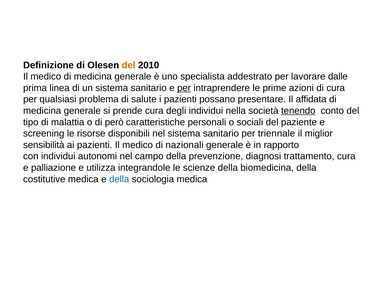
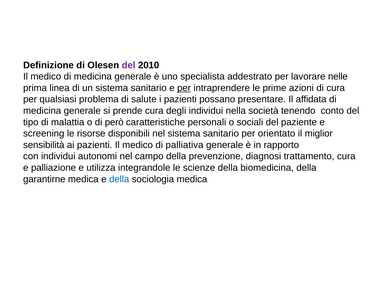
del colour: orange -> purple (129, 65)
dalle: dalle -> nelle (338, 77)
tenendo underline: present -> none (298, 111)
triennale: triennale -> orientato (277, 134)
nazionali: nazionali -> palliativa (185, 145)
costitutive: costitutive -> garantirne (44, 179)
